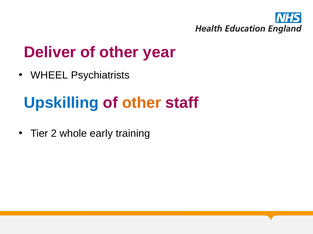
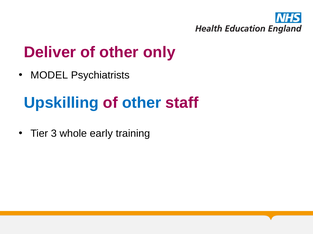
year: year -> only (159, 52)
WHEEL: WHEEL -> MODEL (49, 75)
other colour: orange -> blue (142, 103)
2: 2 -> 3 (54, 134)
